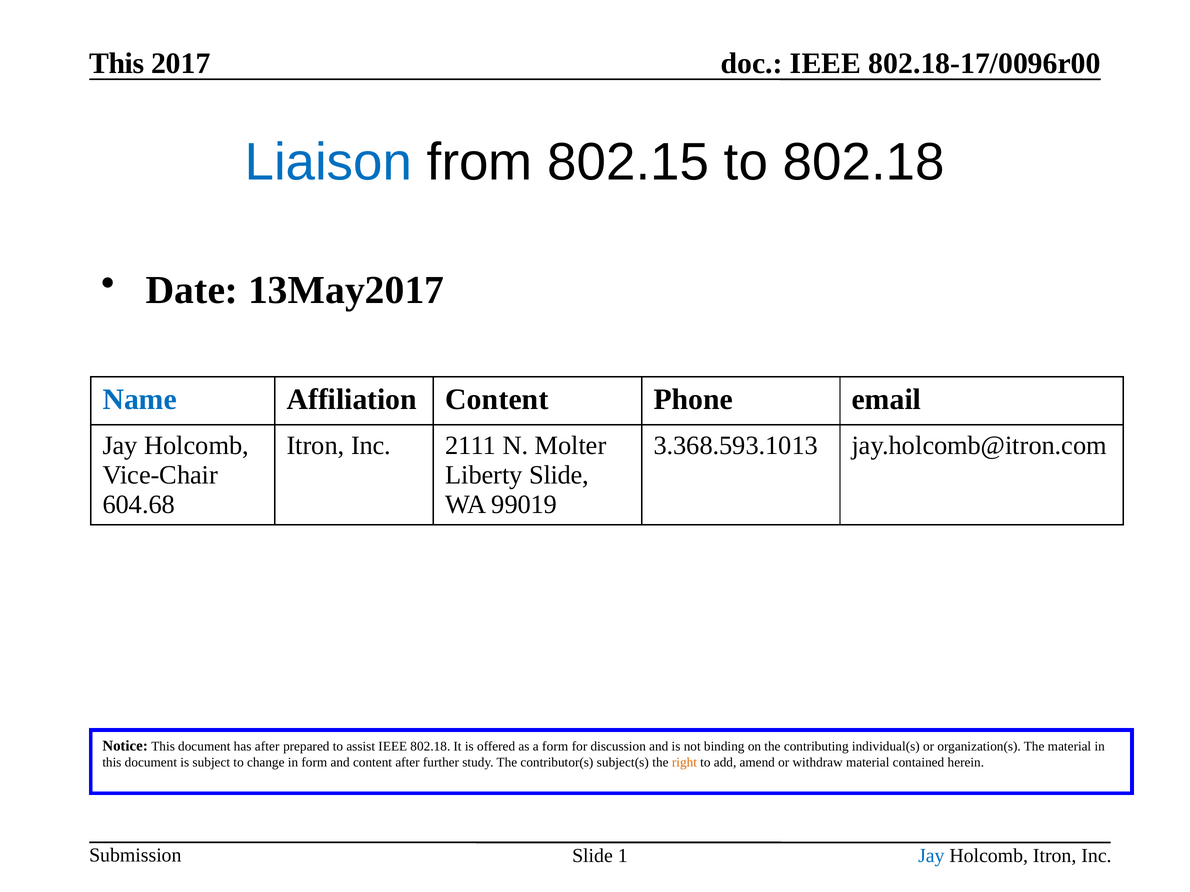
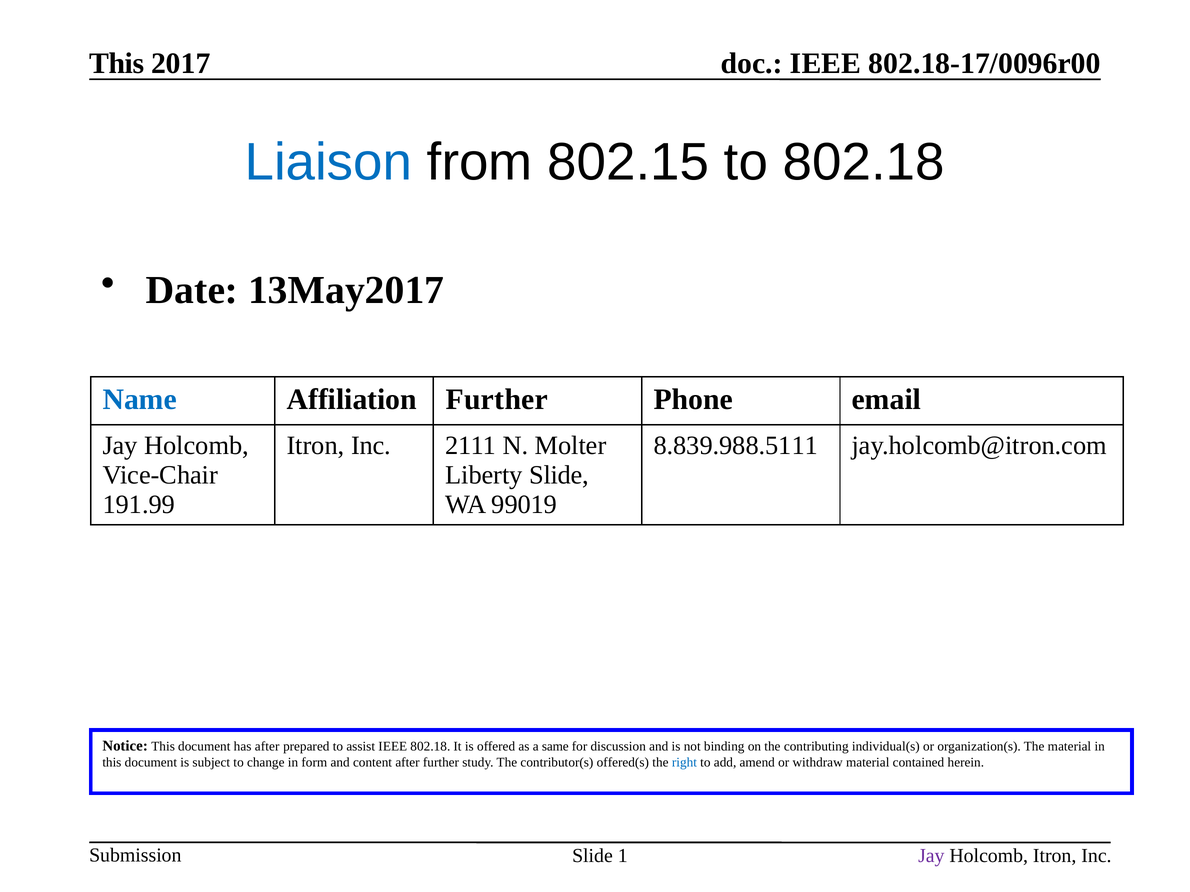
Affiliation Content: Content -> Further (497, 400)
3.368.593.1013: 3.368.593.1013 -> 8.839.988.5111 (736, 446)
604.68: 604.68 -> 191.99 (139, 505)
a form: form -> same (555, 747)
subject(s: subject(s -> offered(s (623, 763)
right colour: orange -> blue (684, 763)
Jay colour: blue -> purple (931, 856)
